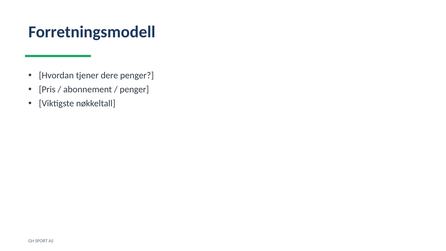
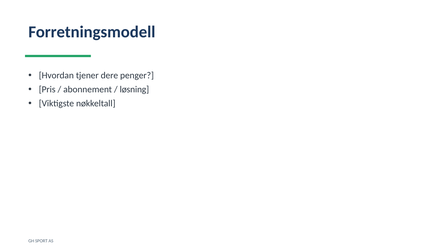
penger: penger -> løsning (134, 89)
